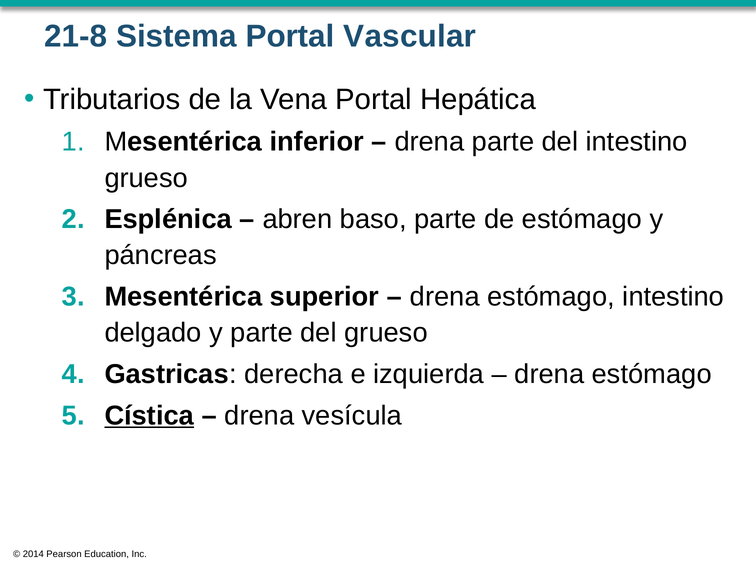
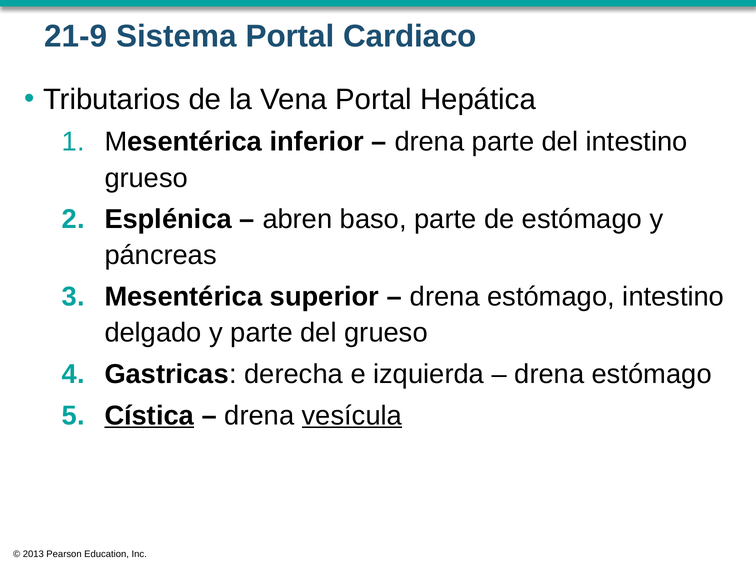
21-8: 21-8 -> 21-9 (76, 37)
Vascular: Vascular -> Cardiaco (410, 37)
vesícula underline: none -> present (352, 416)
2014: 2014 -> 2013 (33, 554)
